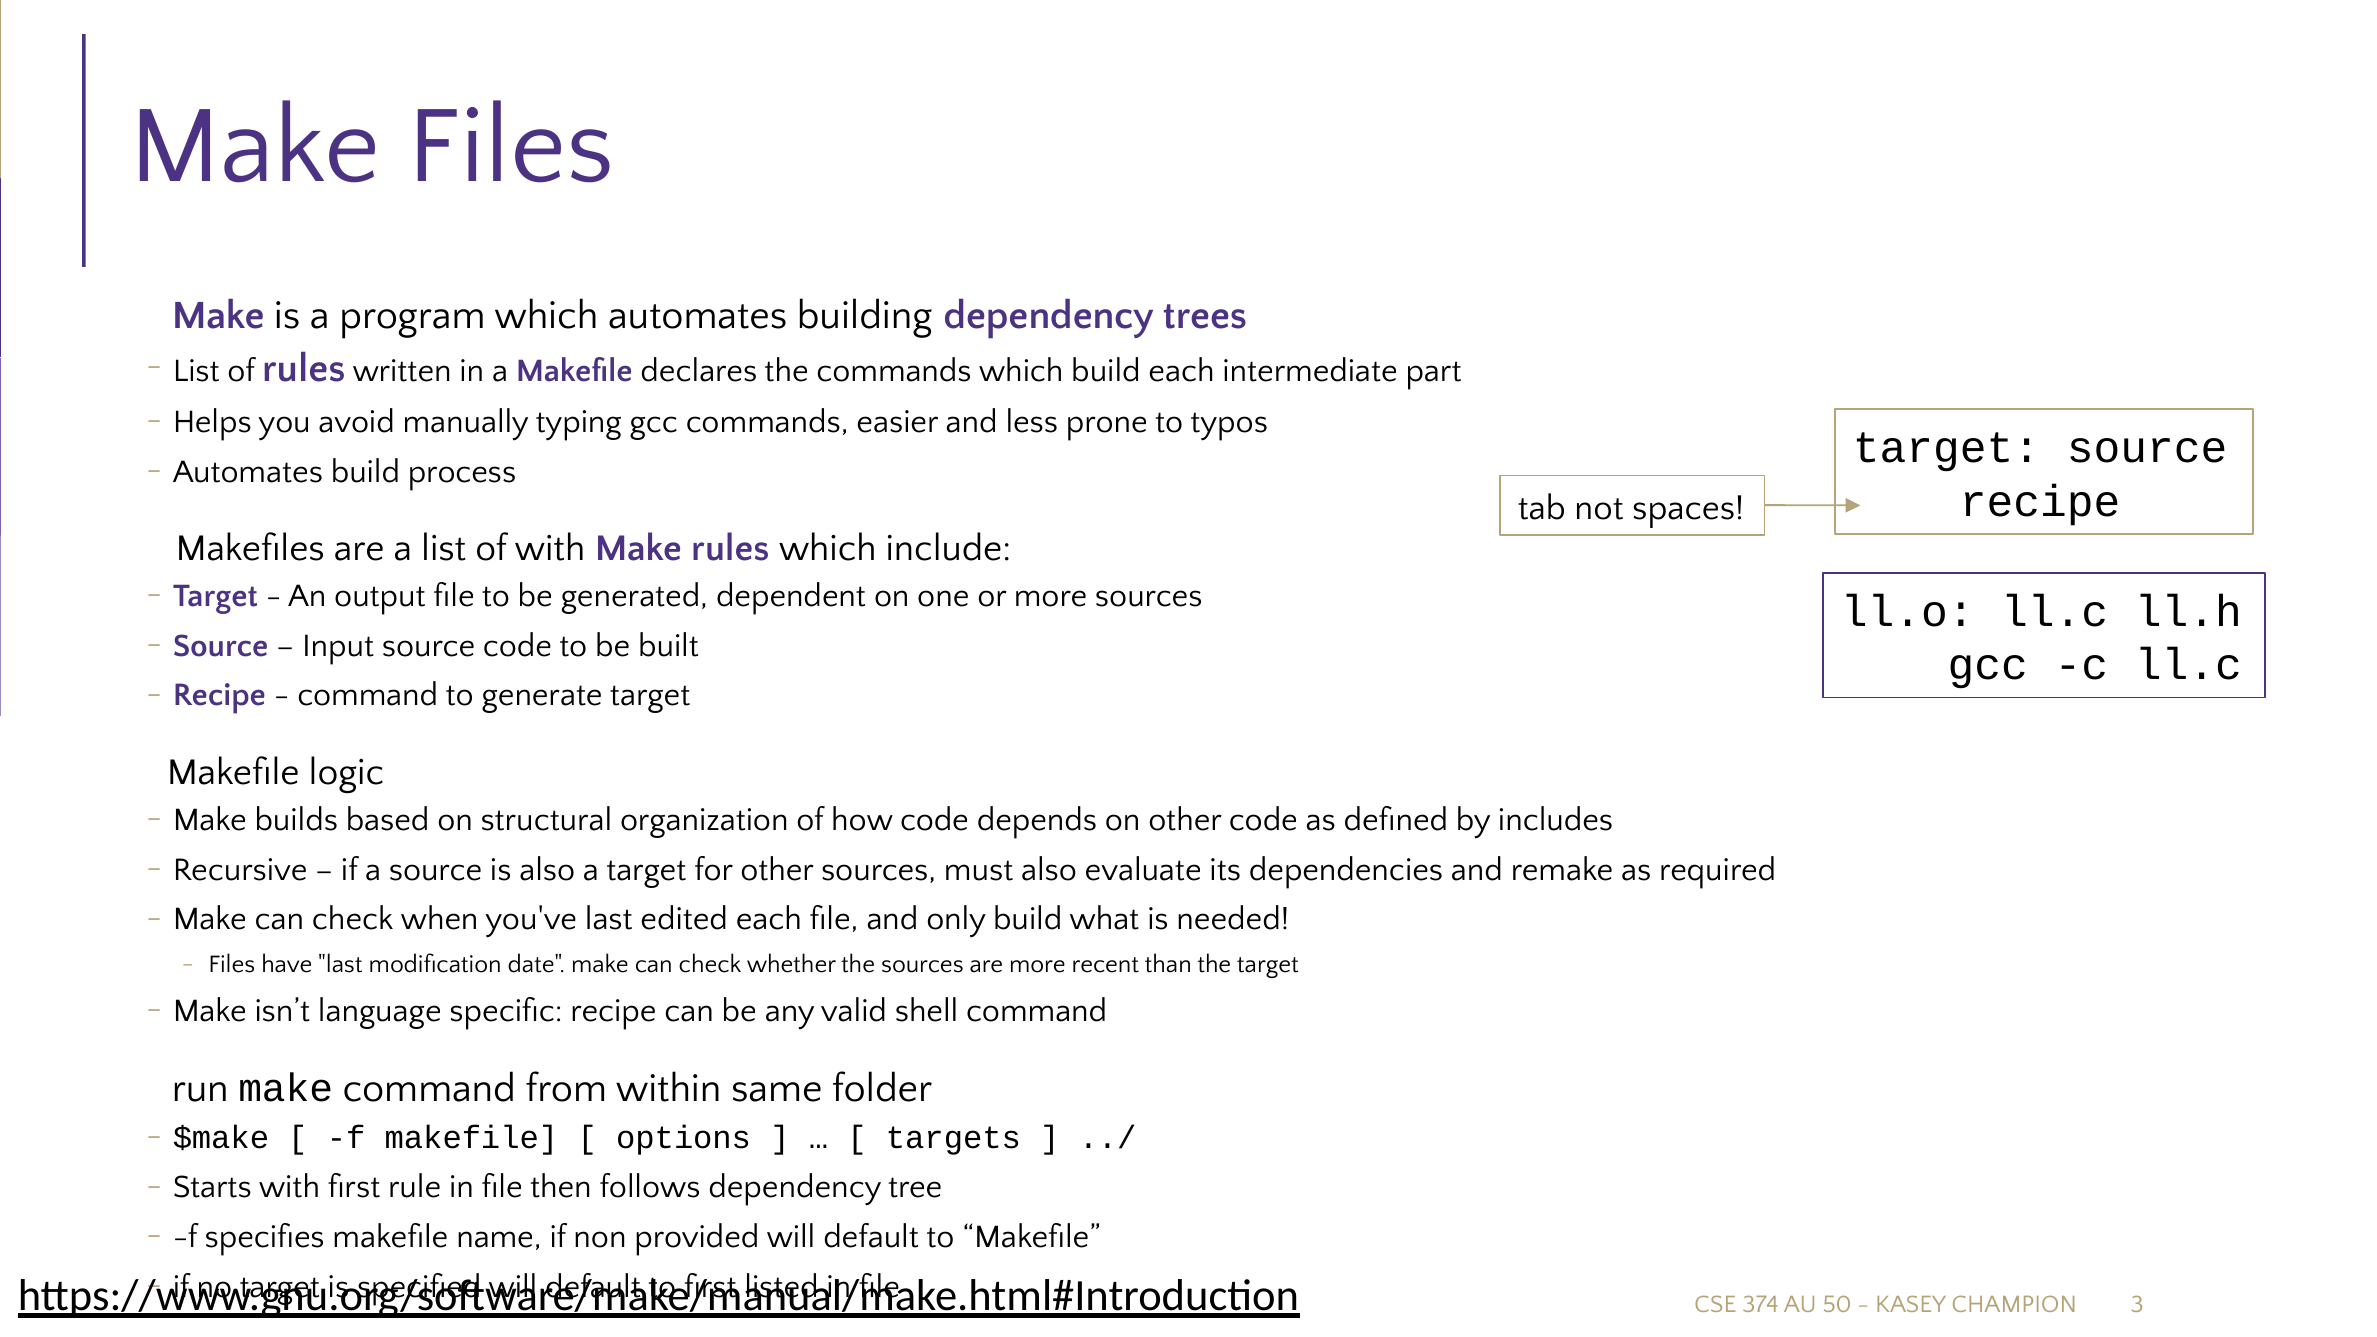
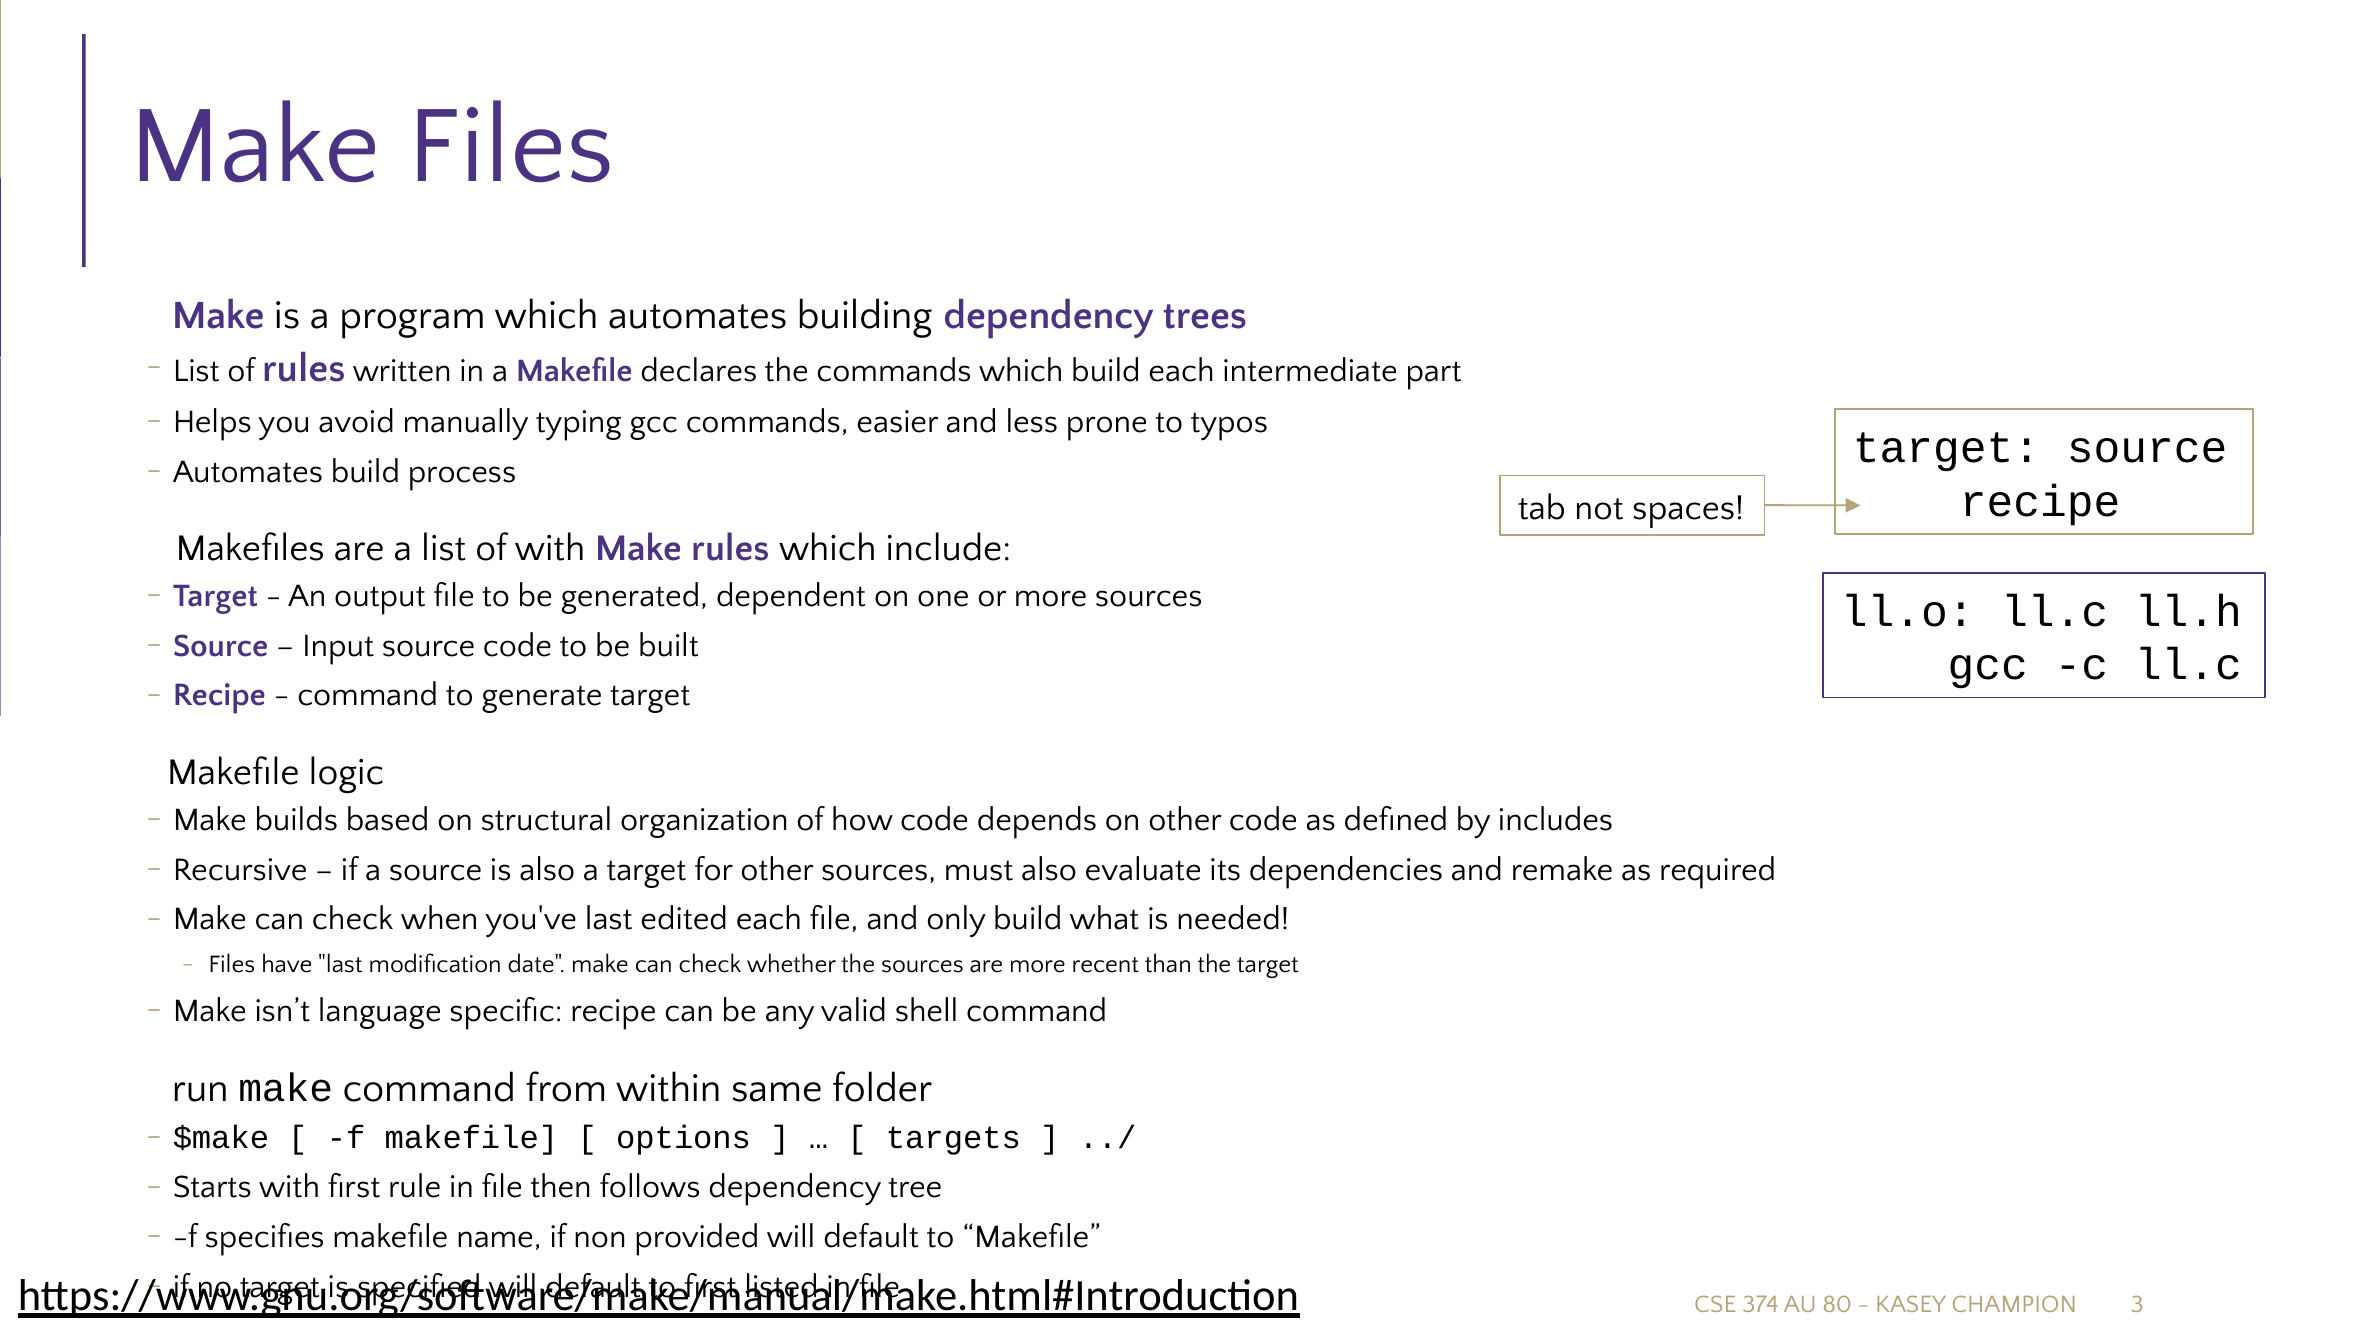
50: 50 -> 80 (1837, 1304)
